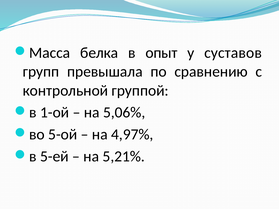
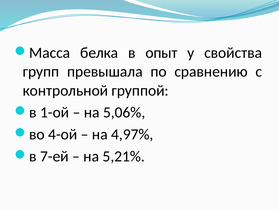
суставов: суставов -> свойства (233, 53)
5-ой: 5-ой -> 4-ой (63, 135)
5-ей: 5-ей -> 7-ей (54, 157)
